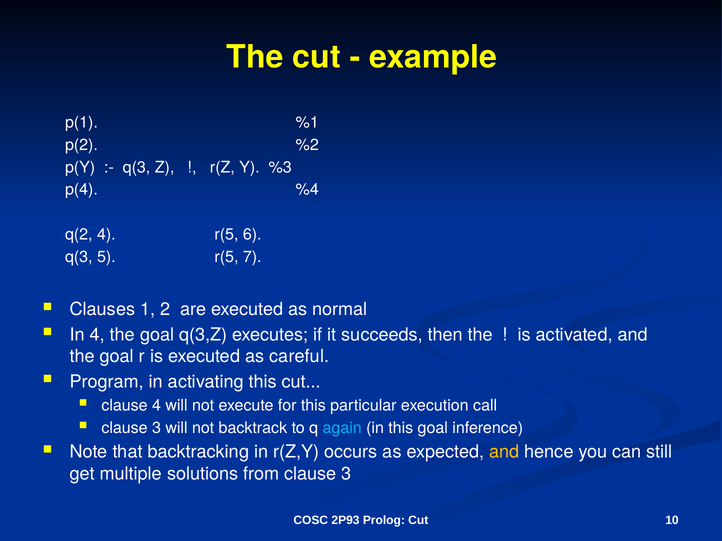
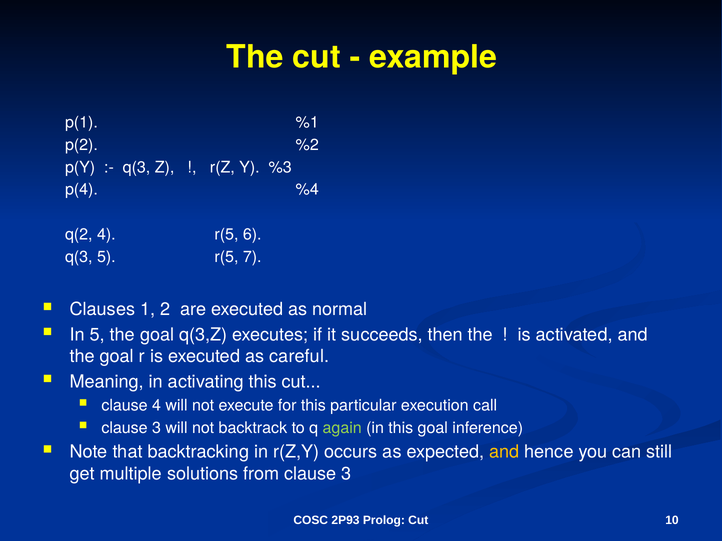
In 4: 4 -> 5 (97, 335)
Program: Program -> Meaning (107, 382)
again colour: light blue -> light green (342, 428)
